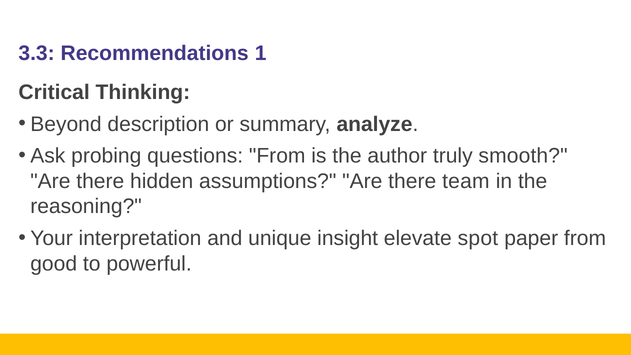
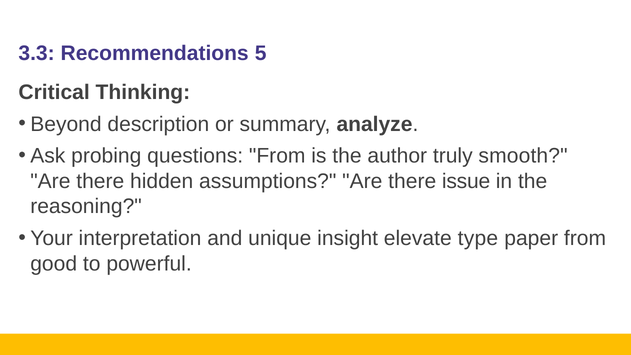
1: 1 -> 5 (261, 53)
team: team -> issue (466, 181)
spot: spot -> type (478, 238)
